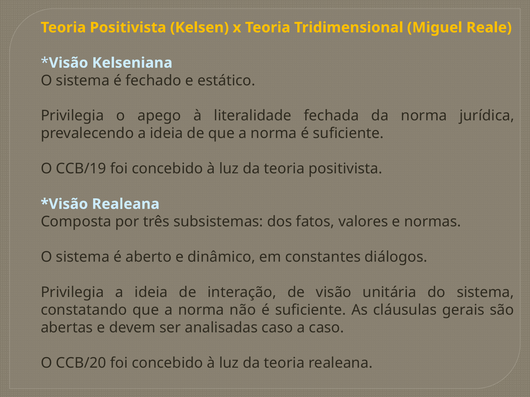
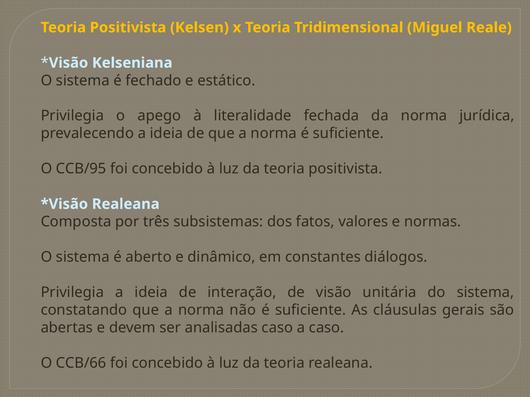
CCB/19: CCB/19 -> CCB/95 (81, 169)
CCB/20: CCB/20 -> CCB/66 (81, 363)
